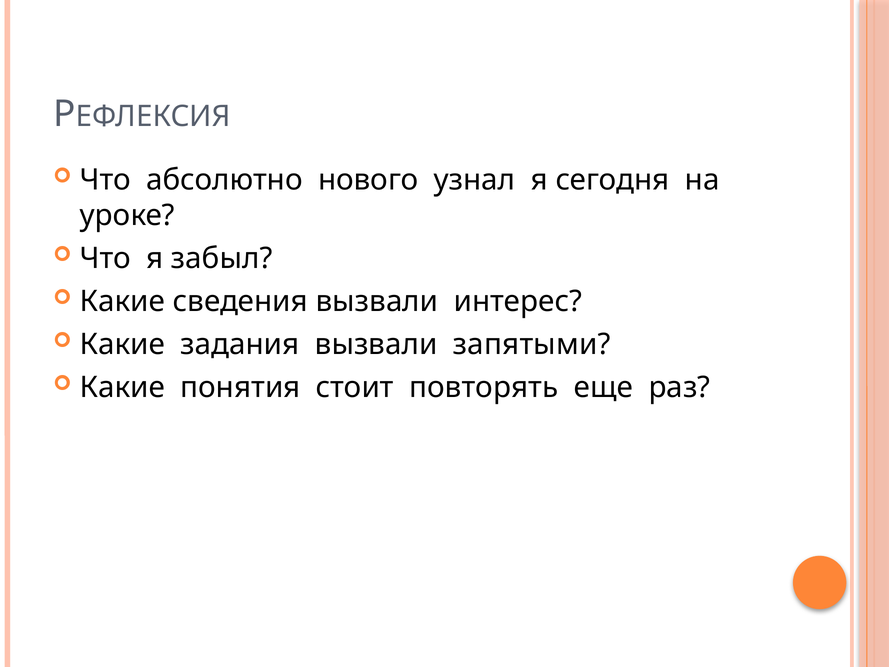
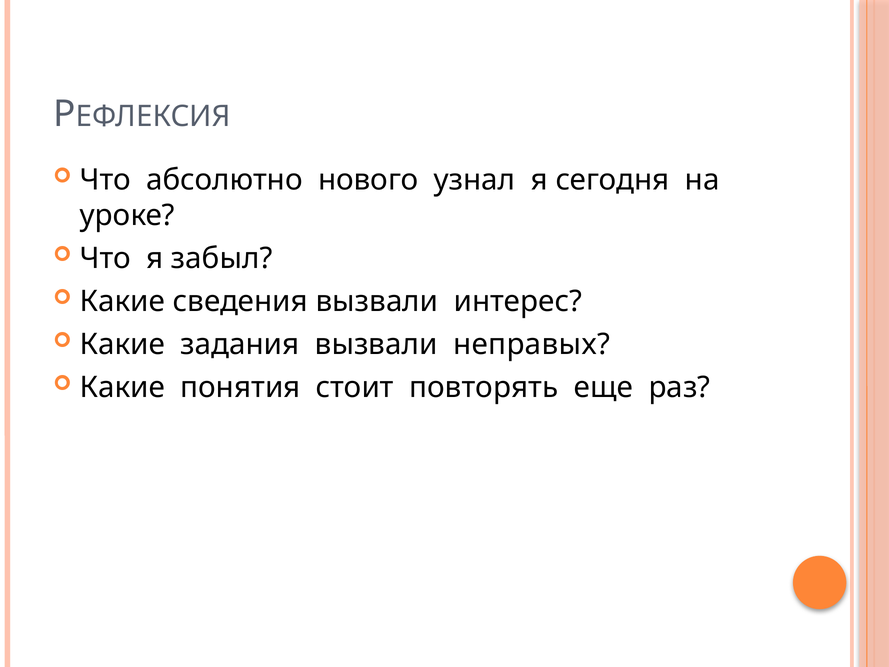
запятыми: запятыми -> неправых (532, 344)
